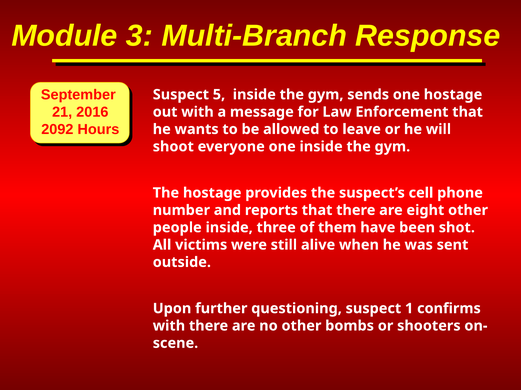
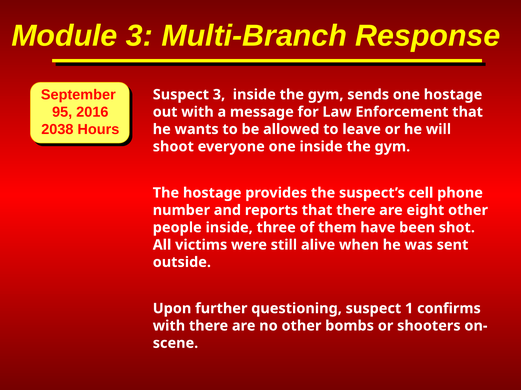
Suspect 5: 5 -> 3 (219, 95)
21: 21 -> 95 (62, 112)
2092: 2092 -> 2038 (57, 130)
